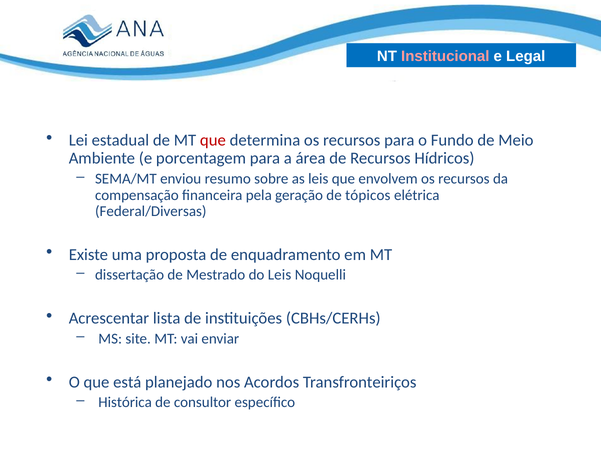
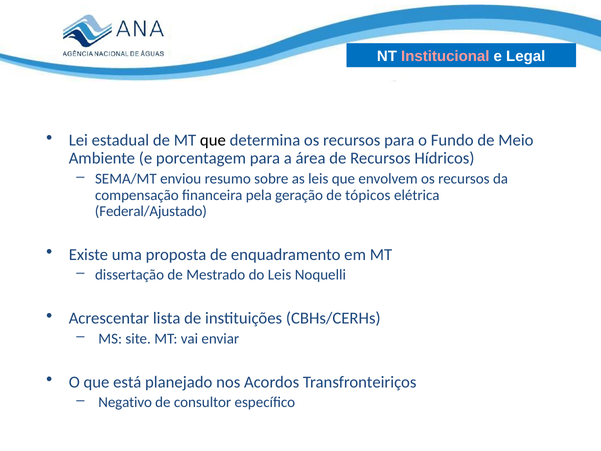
que colour: red -> black (213, 140)
Federal/Diversas: Federal/Diversas -> Federal/Ajustado (151, 211)
Histórica: Histórica -> Negativo (125, 402)
